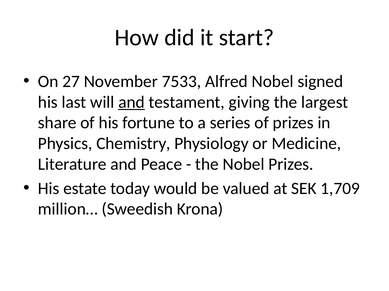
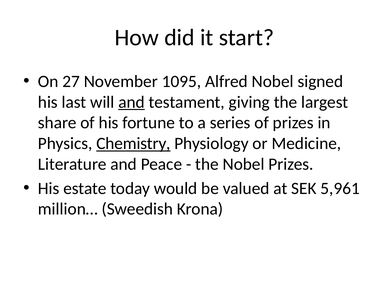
7533: 7533 -> 1095 (181, 82)
Chemistry underline: none -> present (133, 144)
1,709: 1,709 -> 5,961 (340, 189)
